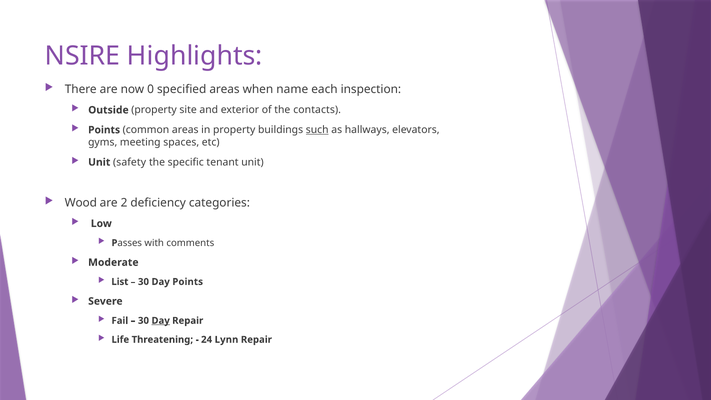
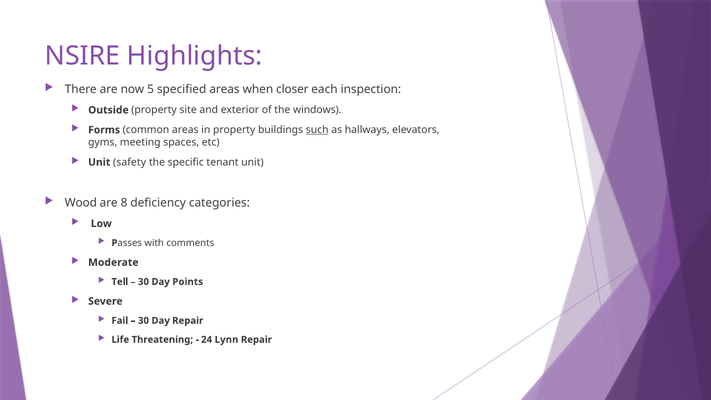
0: 0 -> 5 (151, 89)
name: name -> closer (292, 89)
contacts: contacts -> windows (317, 110)
Points: Points -> Forms (104, 130)
2: 2 -> 8 (124, 203)
List: List -> Tell (120, 282)
Day underline: present -> none (161, 321)
